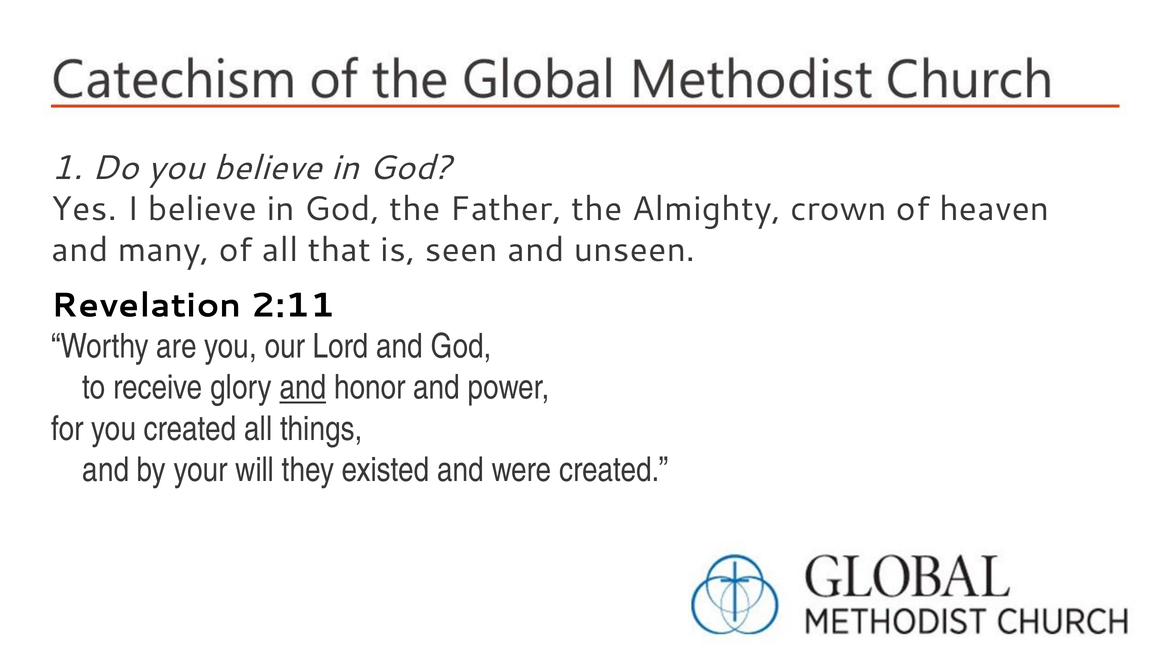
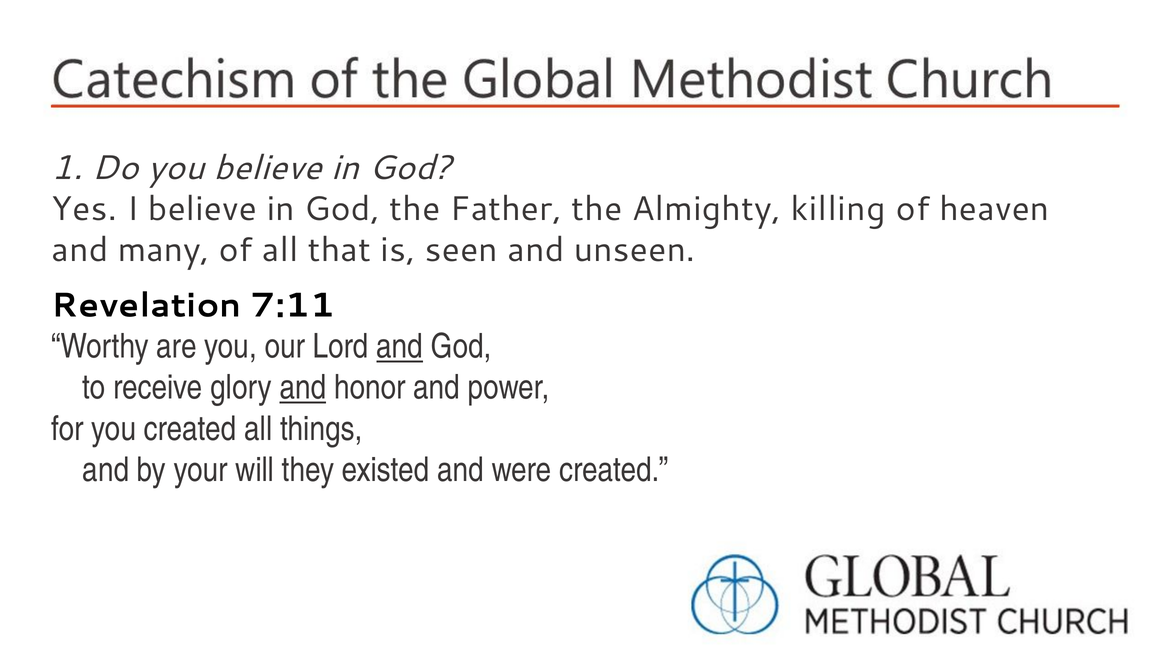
crown: crown -> killing (838, 209)
2:11: 2:11 -> 7:11 (293, 306)
and underline: none -> present (400, 347)
